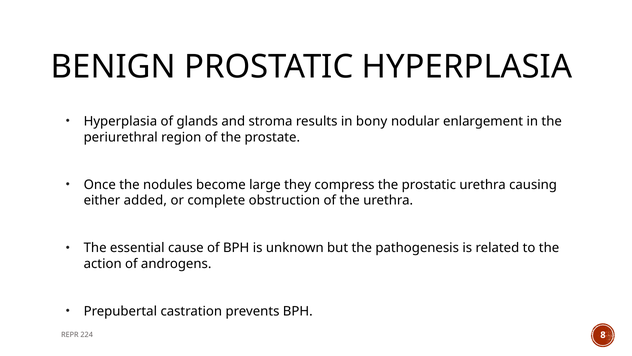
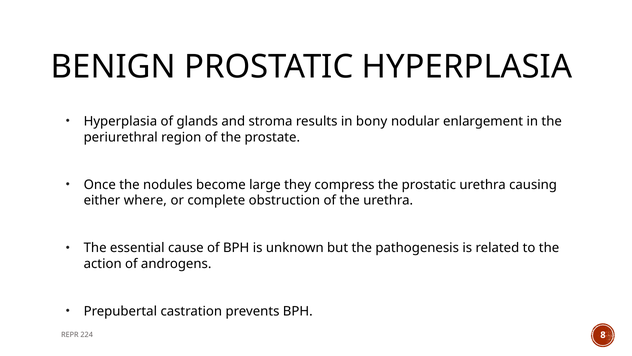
added: added -> where (145, 200)
